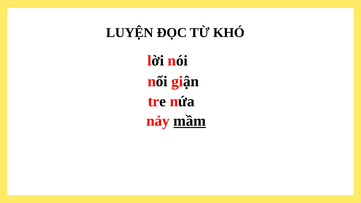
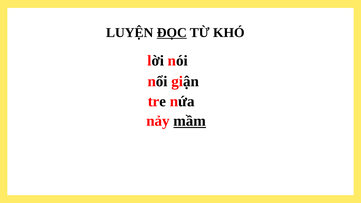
ĐỌC underline: none -> present (172, 33)
